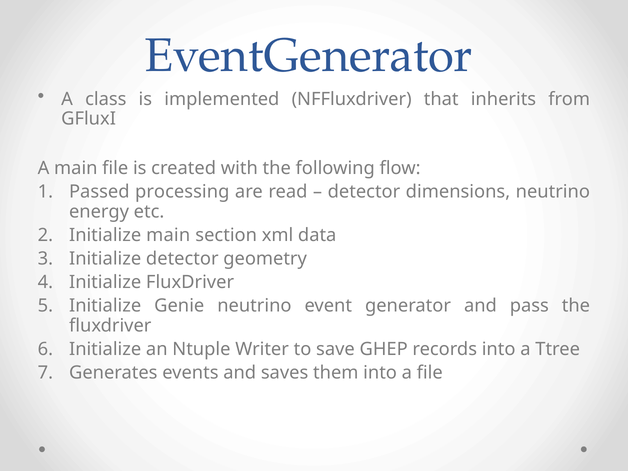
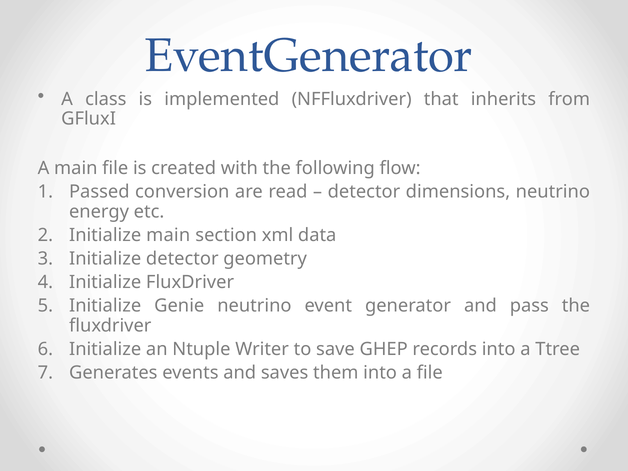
processing: processing -> conversion (182, 192)
